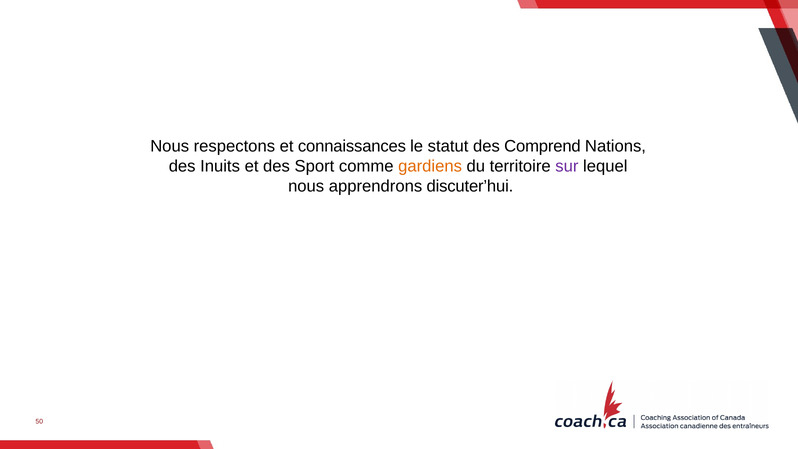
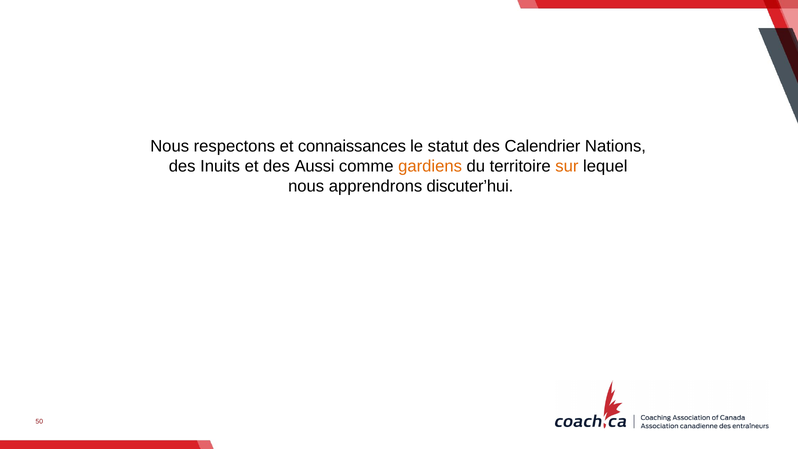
Comprend: Comprend -> Calendrier (542, 146)
Sport: Sport -> Aussi (315, 166)
sur colour: purple -> orange (567, 166)
